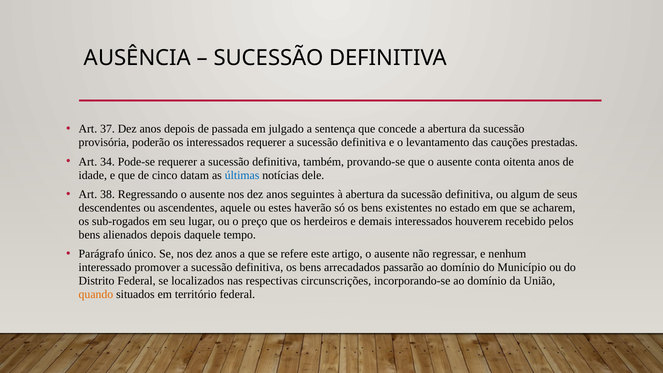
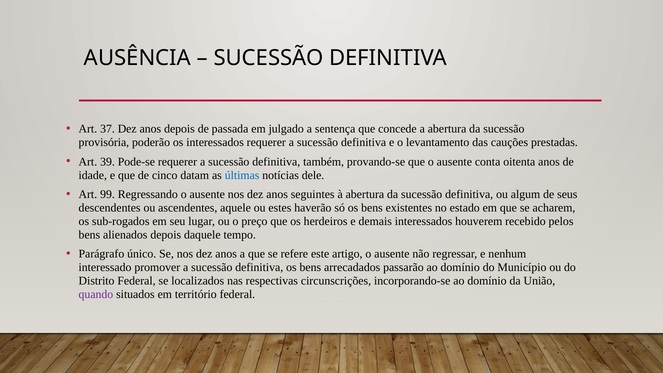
34: 34 -> 39 (108, 162)
38: 38 -> 99 (108, 194)
quando colour: orange -> purple (96, 294)
